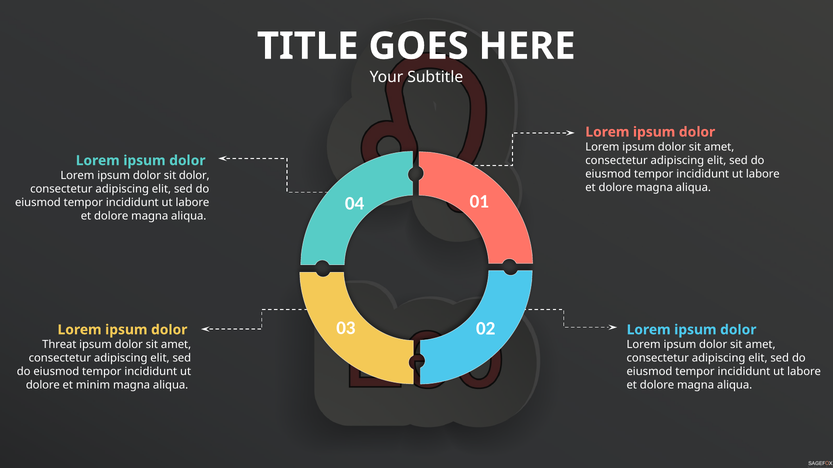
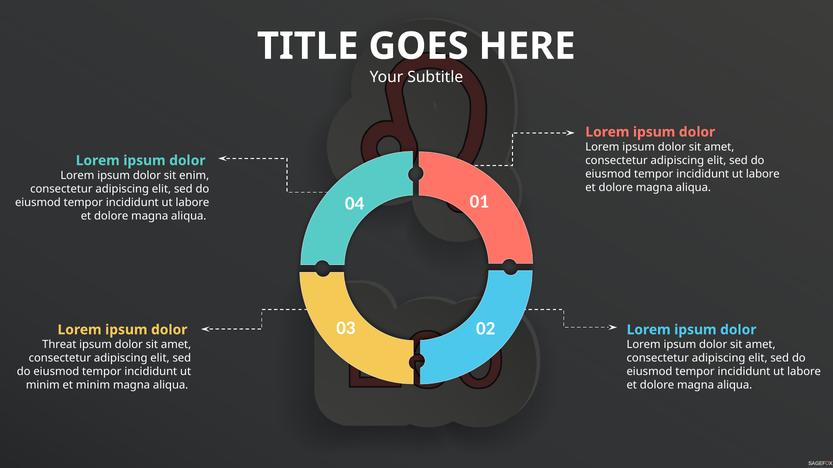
sit dolor: dolor -> enim (194, 176)
dolore: dolore -> minim (43, 386)
